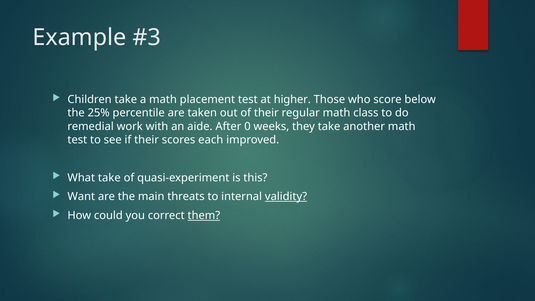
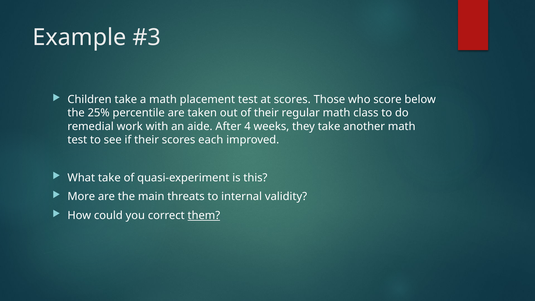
at higher: higher -> scores (292, 100)
0: 0 -> 4 (247, 126)
Want: Want -> More (81, 197)
validity underline: present -> none (286, 197)
